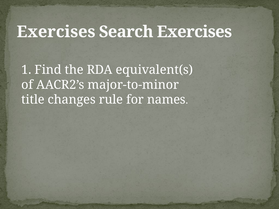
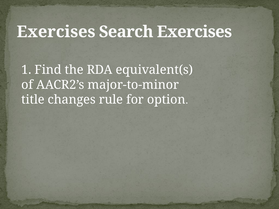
names: names -> option (166, 100)
